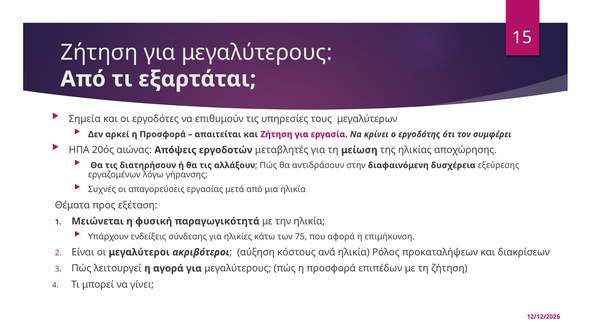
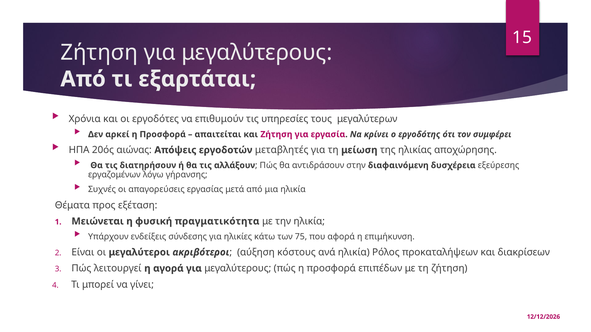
Σημεία: Σημεία -> Χρόνια (85, 119)
παραγωγικότητά: παραγωγικότητά -> πραγματικότητα (217, 222)
